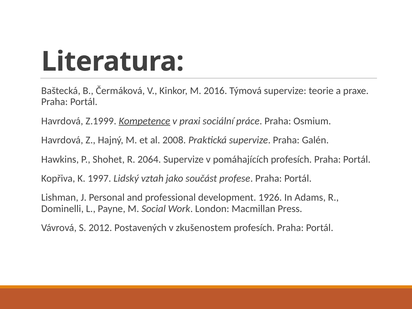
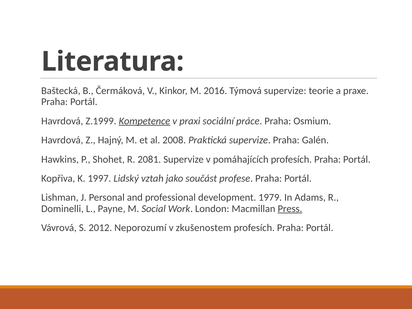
2064: 2064 -> 2081 (149, 159)
1926: 1926 -> 1979 (270, 198)
Press underline: none -> present (290, 209)
Postavených: Postavených -> Neporozumí (140, 228)
